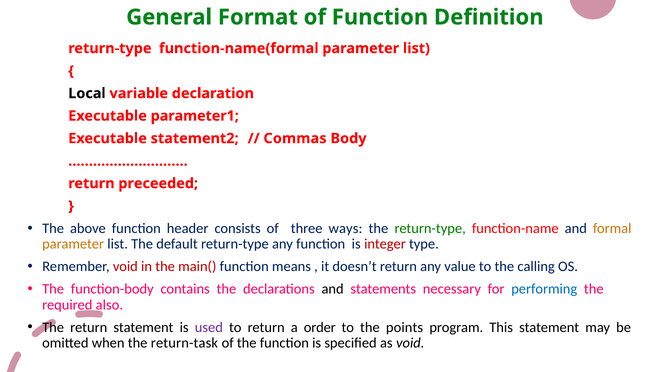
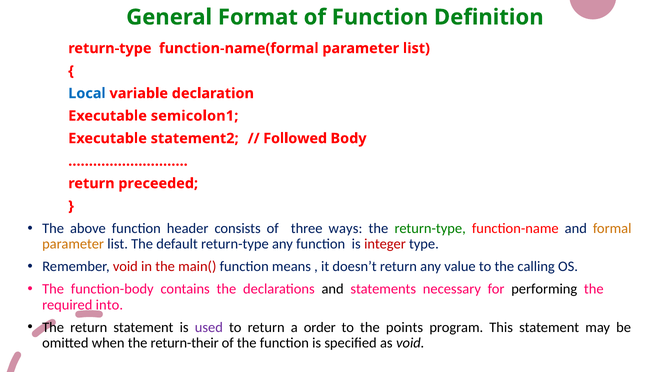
Local colour: black -> blue (87, 93)
parameter1: parameter1 -> semicolon1 (195, 116)
Commas: Commas -> Followed (295, 139)
performing colour: blue -> black (544, 289)
also: also -> into (109, 305)
return-task: return-task -> return-their (185, 343)
